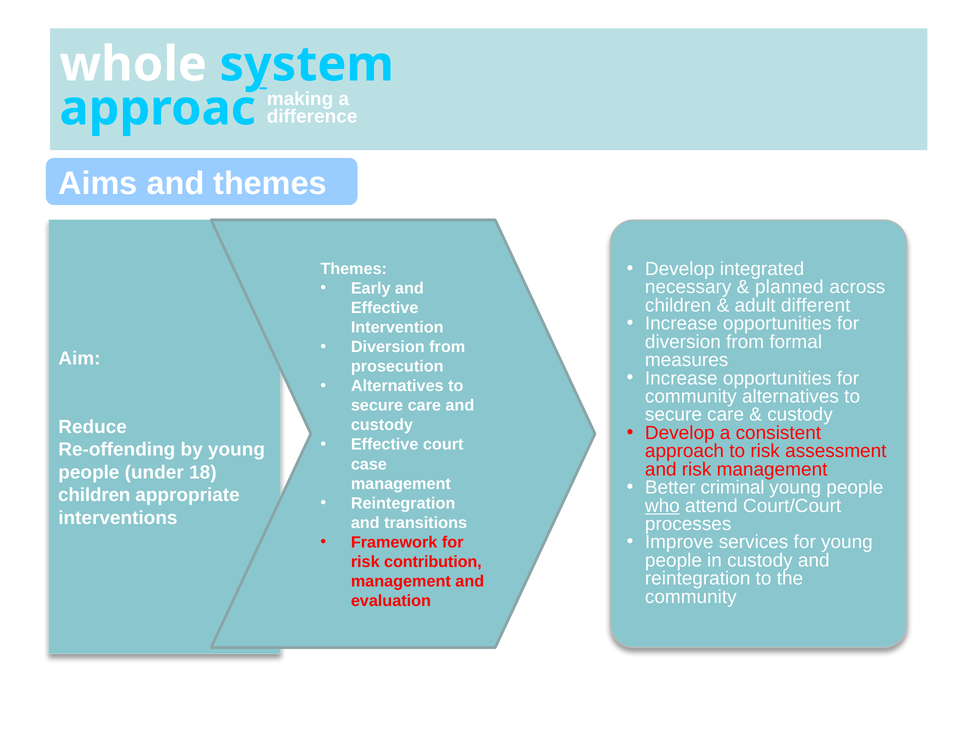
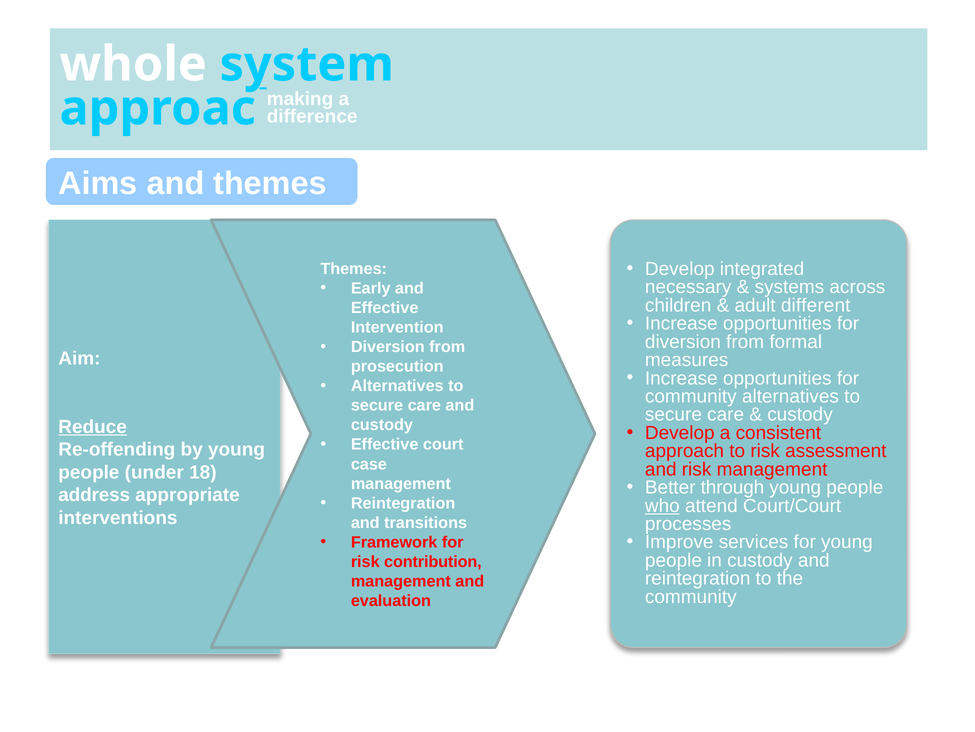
planned: planned -> systems (789, 287)
Reduce underline: none -> present (93, 426)
criminal: criminal -> through (732, 487)
children: children -> address (94, 495)
